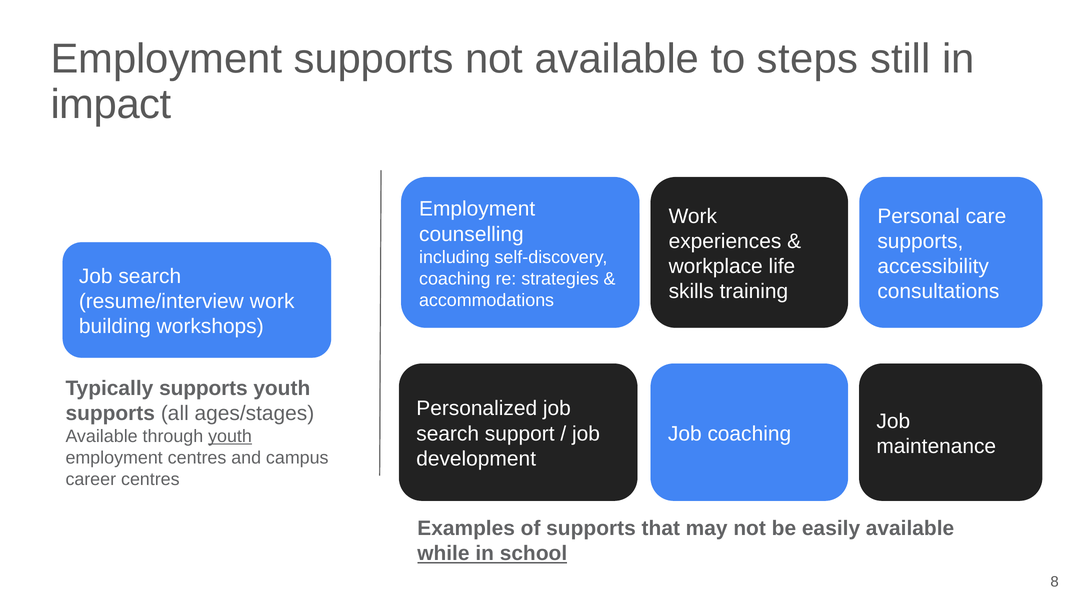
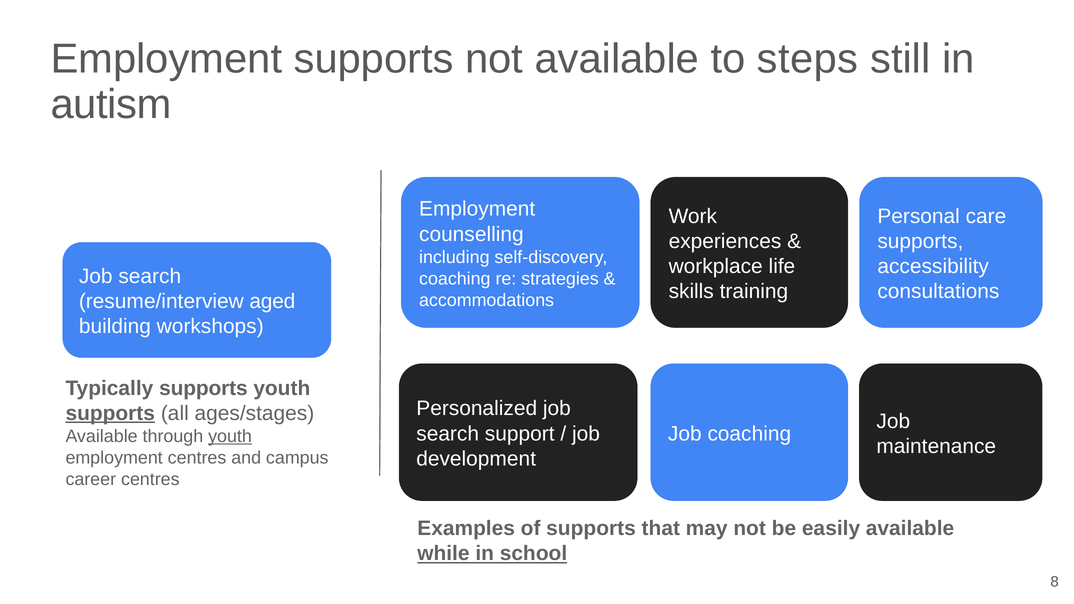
impact: impact -> autism (111, 104)
resume/interview work: work -> aged (272, 301)
supports underline: none -> present (110, 413)
